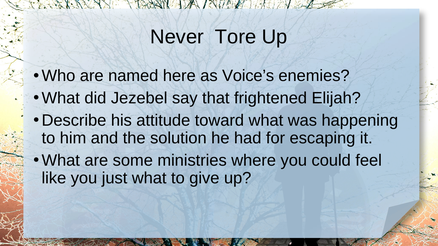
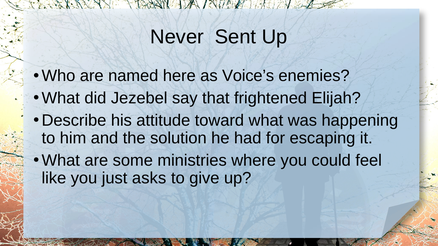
Tore: Tore -> Sent (236, 37)
just what: what -> asks (149, 178)
